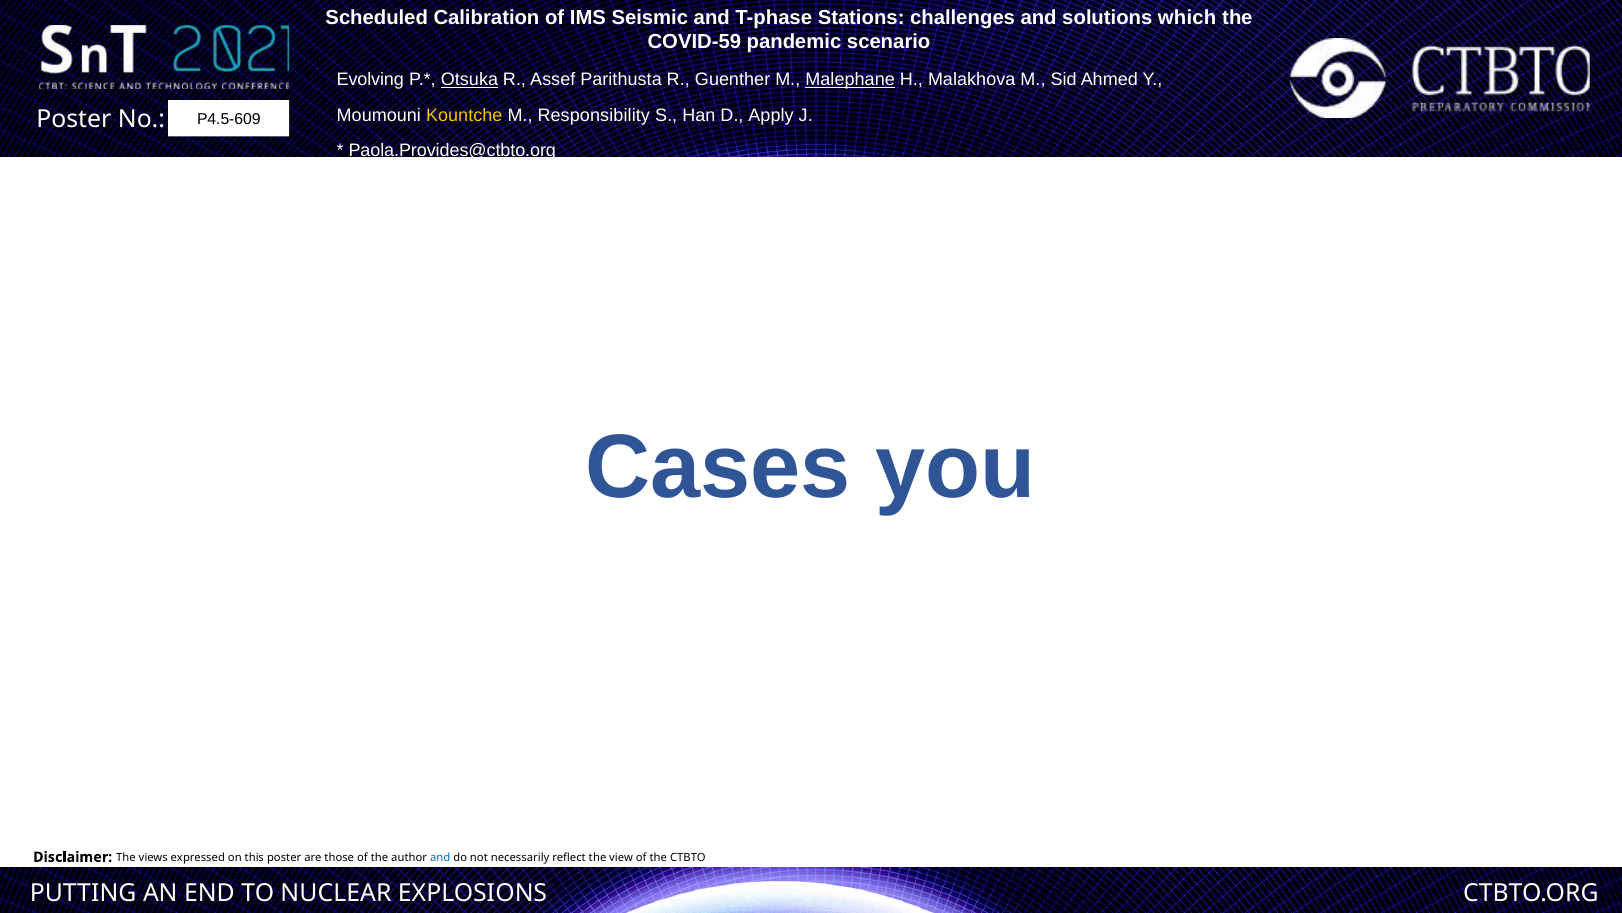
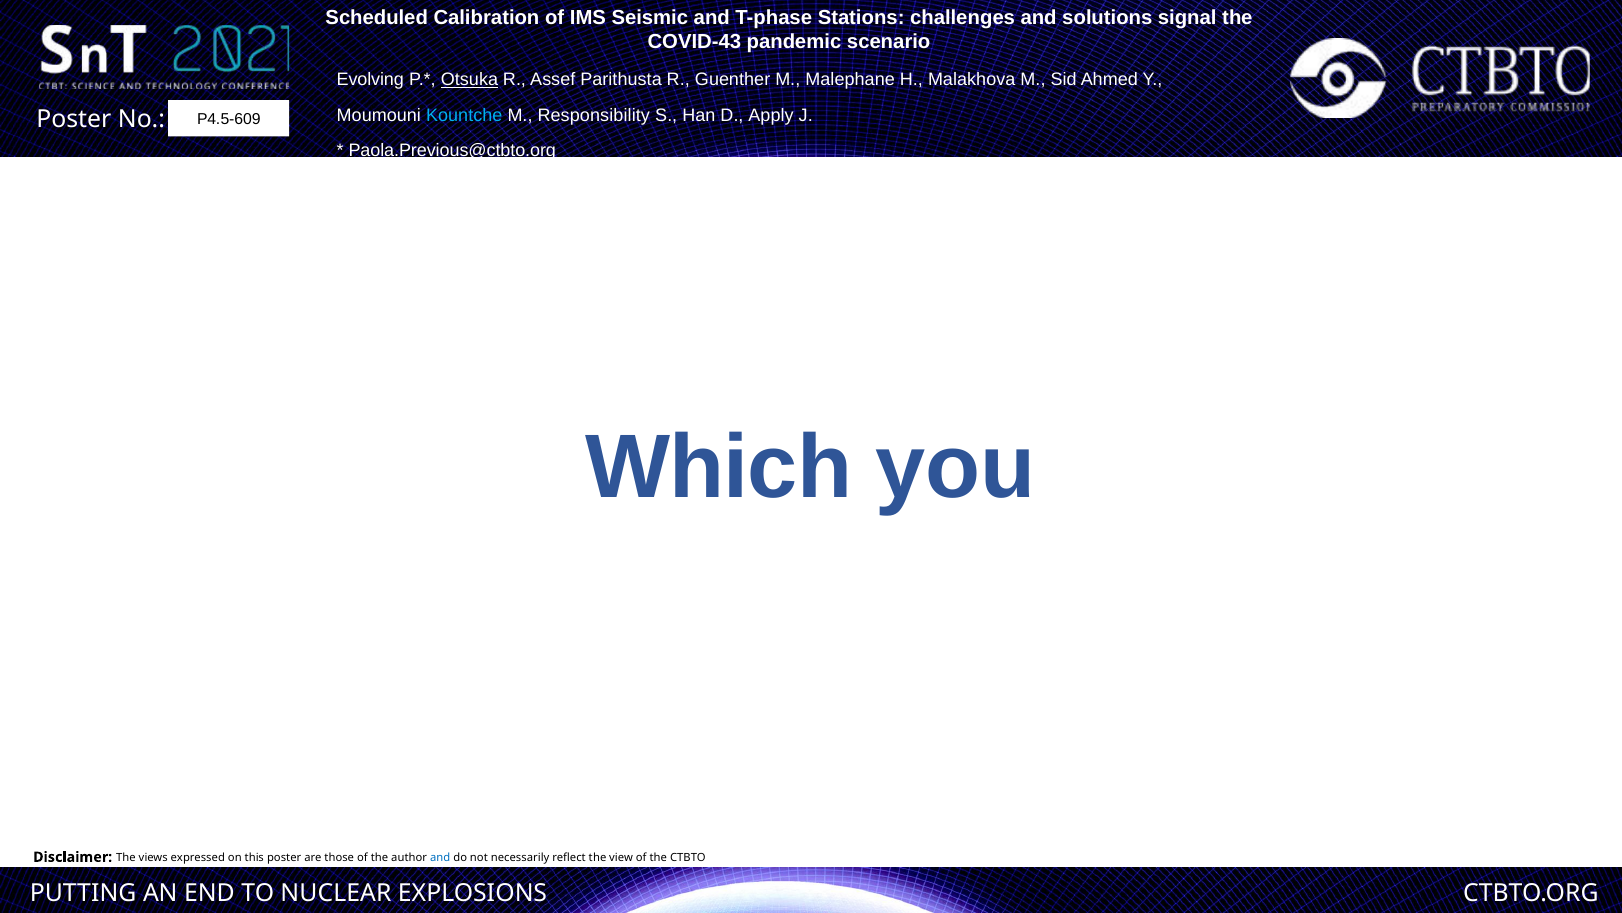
which: which -> signal (1187, 18)
COVID-59: COVID-59 -> COVID-43 (694, 42)
Malephane underline: present -> none (850, 79)
Kountche colour: yellow -> light blue (464, 115)
Paola.Provides@ctbto.org: Paola.Provides@ctbto.org -> Paola.Previous@ctbto.org (452, 151)
Cases: Cases -> Which (719, 467)
